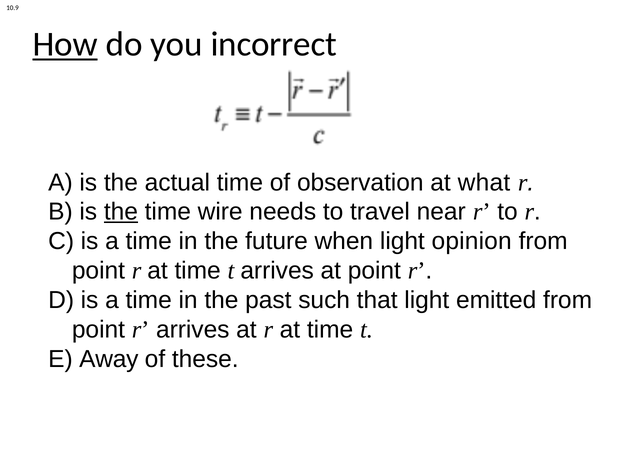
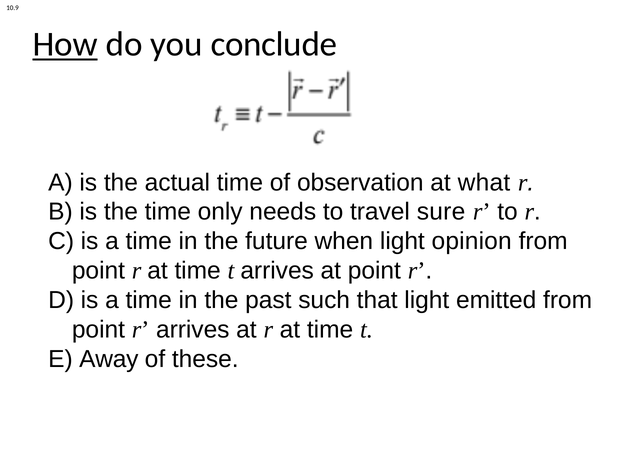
incorrect: incorrect -> conclude (274, 44)
the underline: present -> none (121, 212)
wire: wire -> only (220, 212)
near: near -> sure (441, 212)
